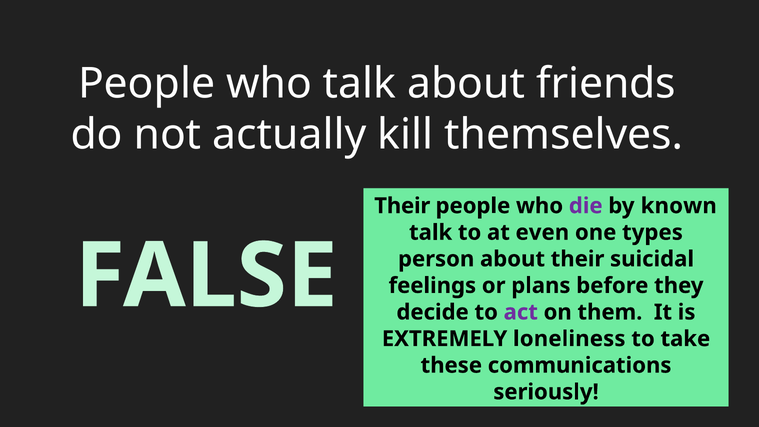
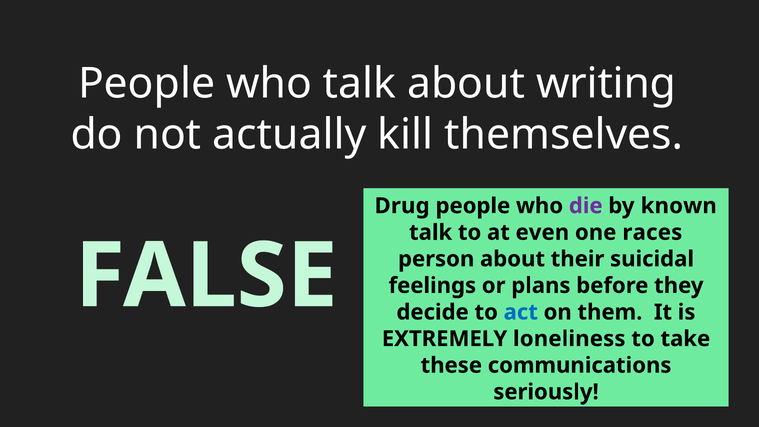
friends: friends -> writing (606, 84)
Their: Their -> Drug (402, 206)
types: types -> races (652, 232)
act colour: purple -> blue (521, 312)
